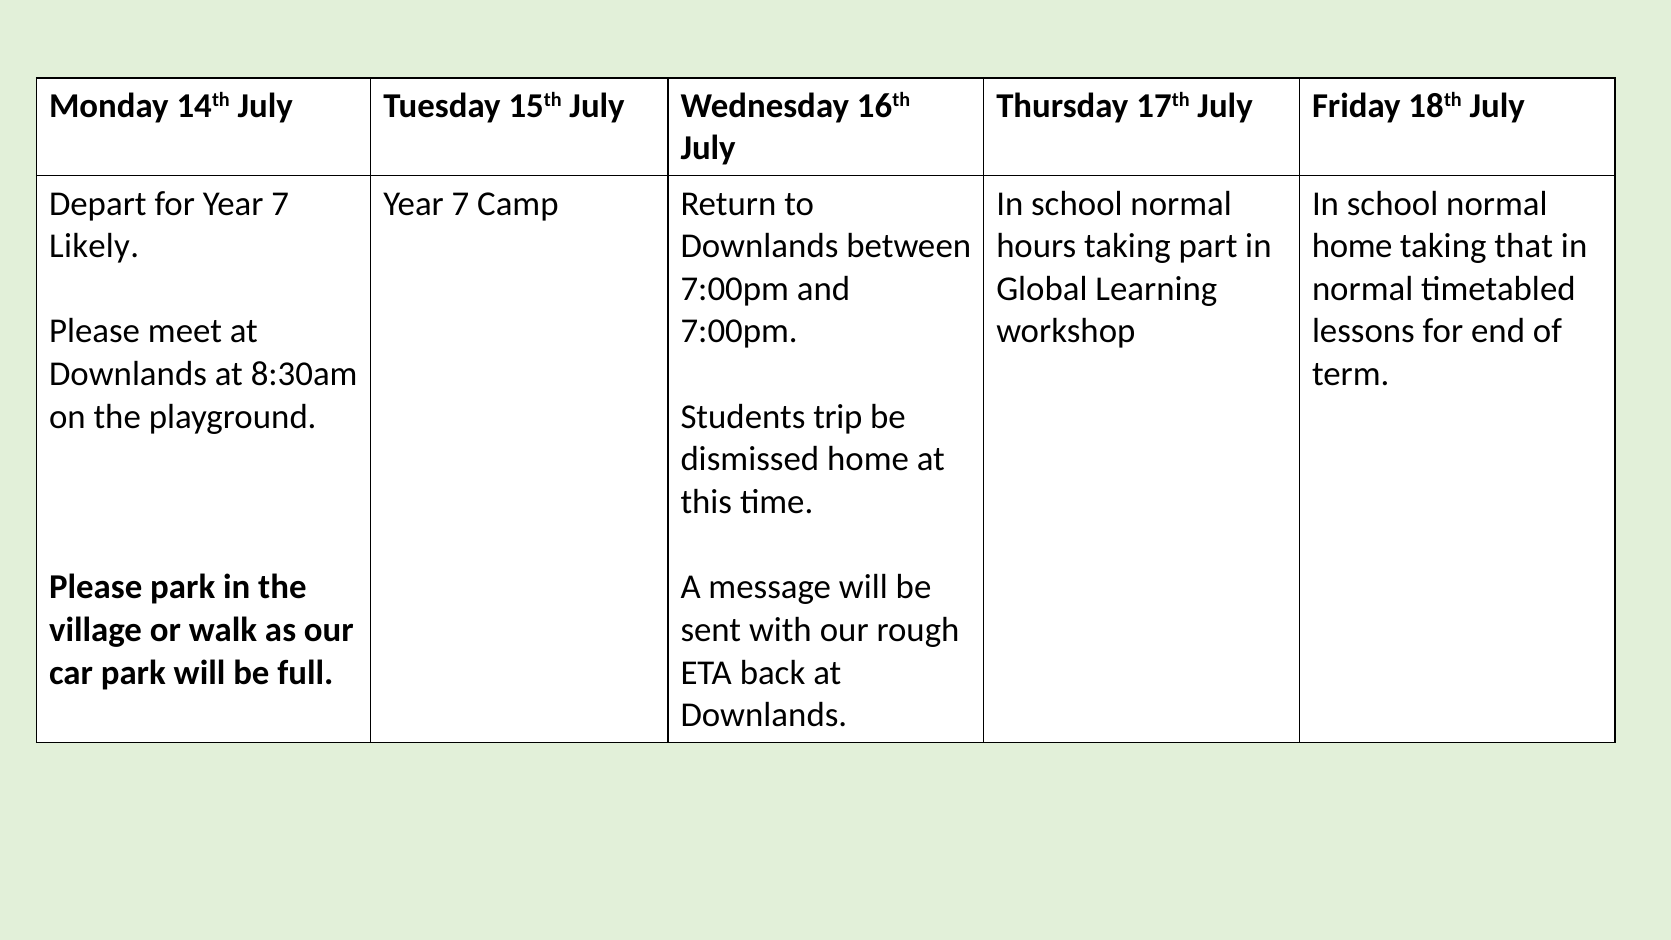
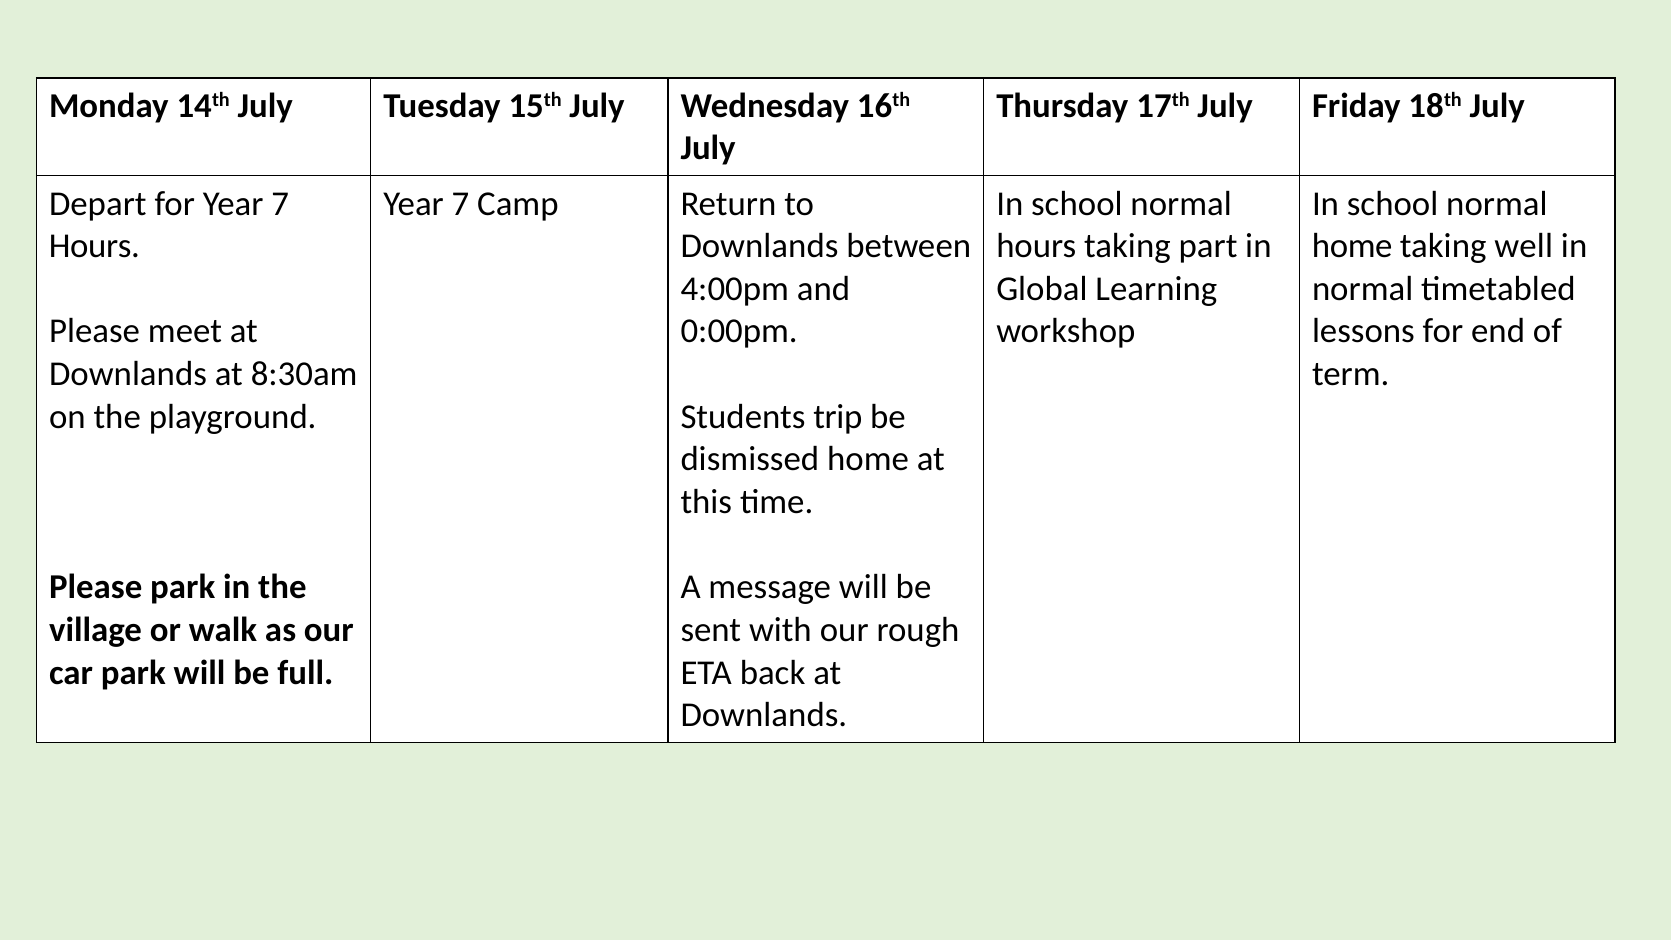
Likely: Likely -> Hours (94, 246)
that: that -> well (1524, 246)
7:00pm: 7:00pm -> 4:00pm (735, 289)
7:00pm: 7:00pm -> 0:00pm (739, 331)
